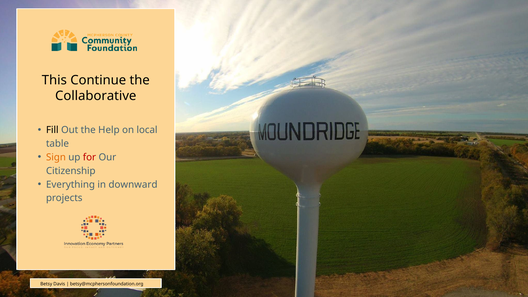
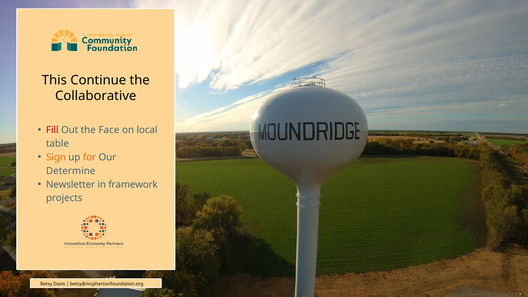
Fill colour: black -> red (52, 130)
Help: Help -> Face (109, 130)
for colour: red -> orange (89, 157)
Citizenship: Citizenship -> Determine (71, 171)
Everything: Everything -> Newsletter (71, 184)
downward: downward -> framework (133, 184)
